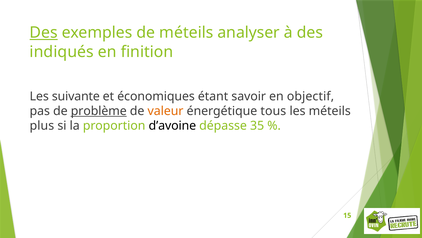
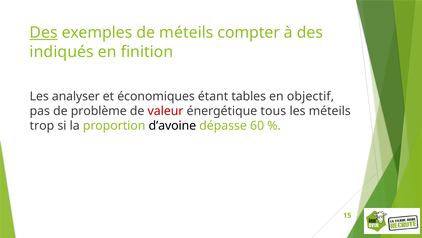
analyser: analyser -> compter (249, 33)
suivante: suivante -> analyser (76, 96)
savoir: savoir -> tables (249, 96)
problème underline: present -> none (99, 111)
valeur colour: orange -> red (165, 111)
plus: plus -> trop (42, 126)
35: 35 -> 60 (257, 126)
